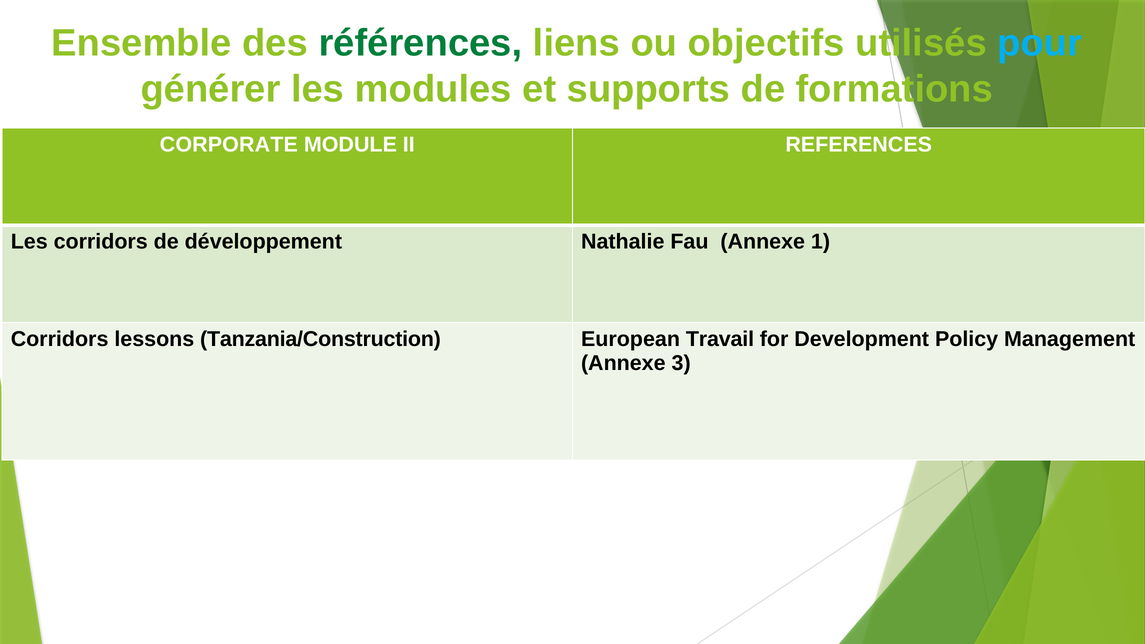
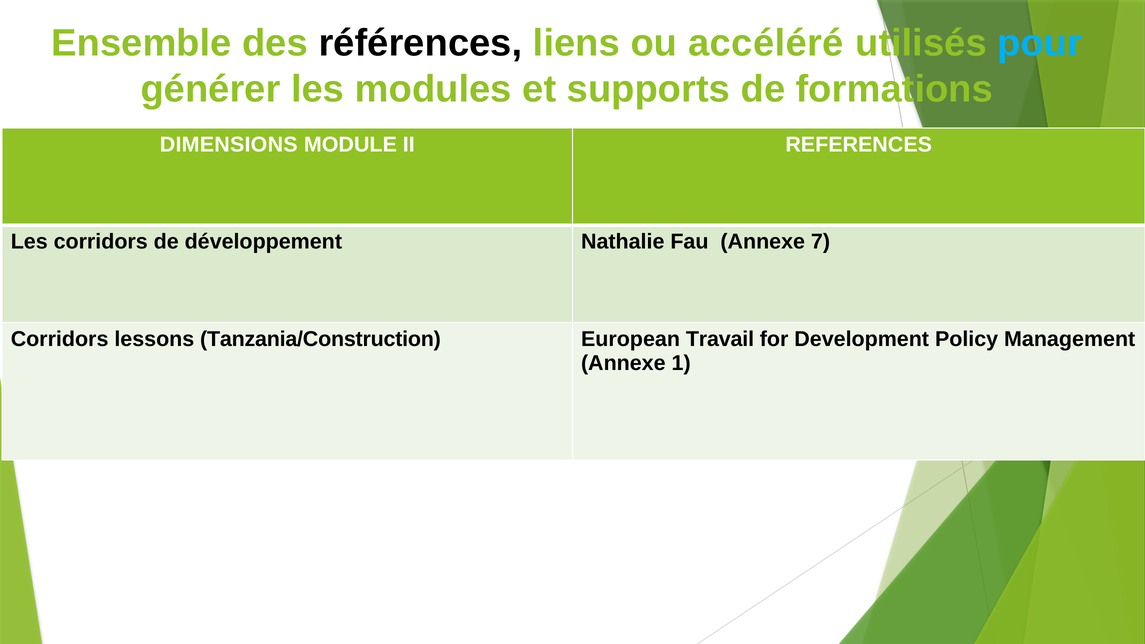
références colour: green -> black (420, 43)
objectifs: objectifs -> accéléré (766, 43)
CORPORATE: CORPORATE -> DIMENSIONS (229, 144)
1: 1 -> 7 (821, 242)
3: 3 -> 1 (681, 363)
